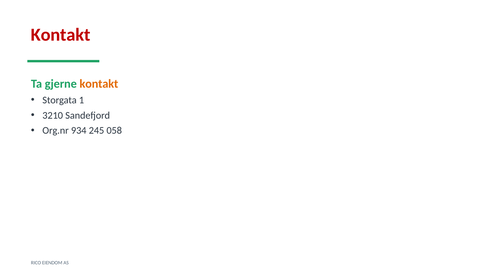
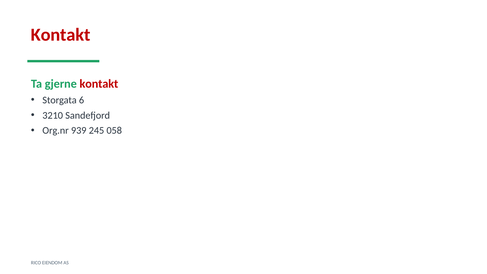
kontakt colour: orange -> red (99, 84)
1: 1 -> 6 (81, 100)
934: 934 -> 939 (79, 131)
